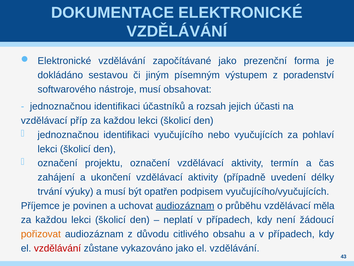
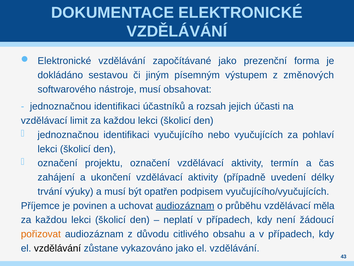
poradenství: poradenství -> změnových (309, 75)
příp: příp -> limit (79, 120)
vzdělávání colour: red -> black (57, 248)
